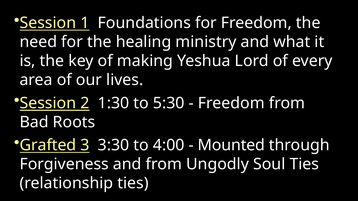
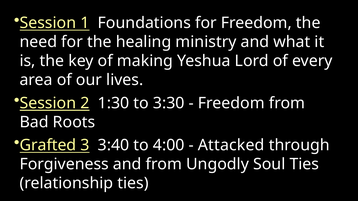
5:30: 5:30 -> 3:30 (169, 103)
3:30: 3:30 -> 3:40 (113, 145)
Mounted: Mounted -> Attacked (231, 145)
